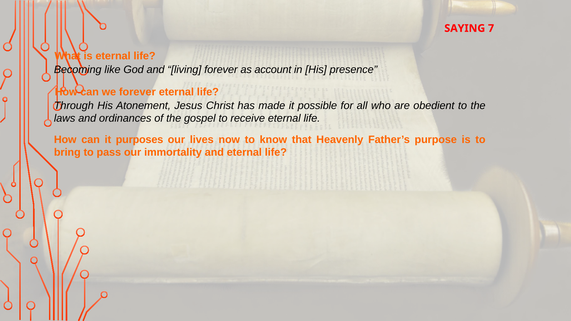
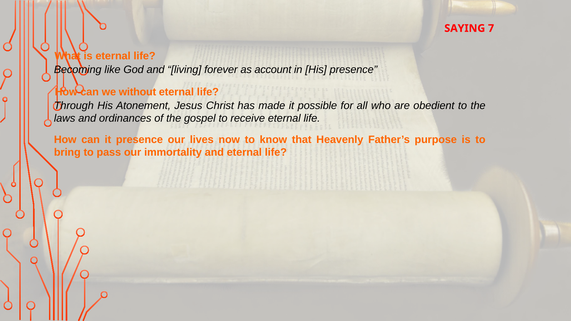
we forever: forever -> without (137, 92)
it purposes: purposes -> presence (139, 140)
